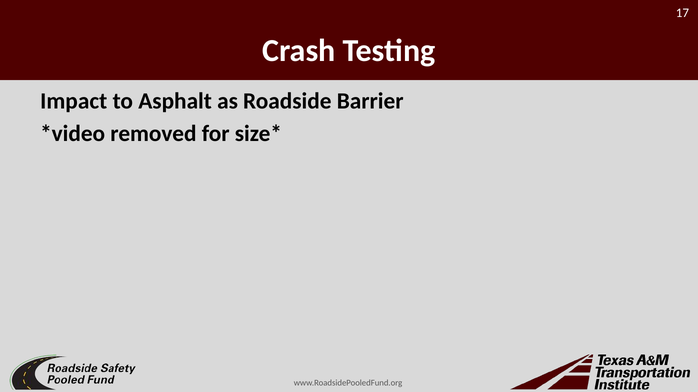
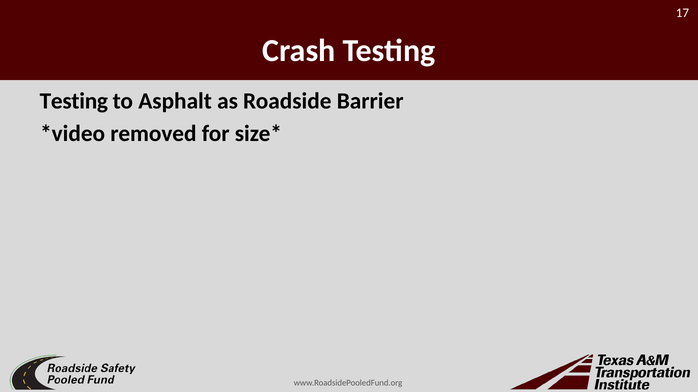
Impact: Impact -> Testing (74, 101)
